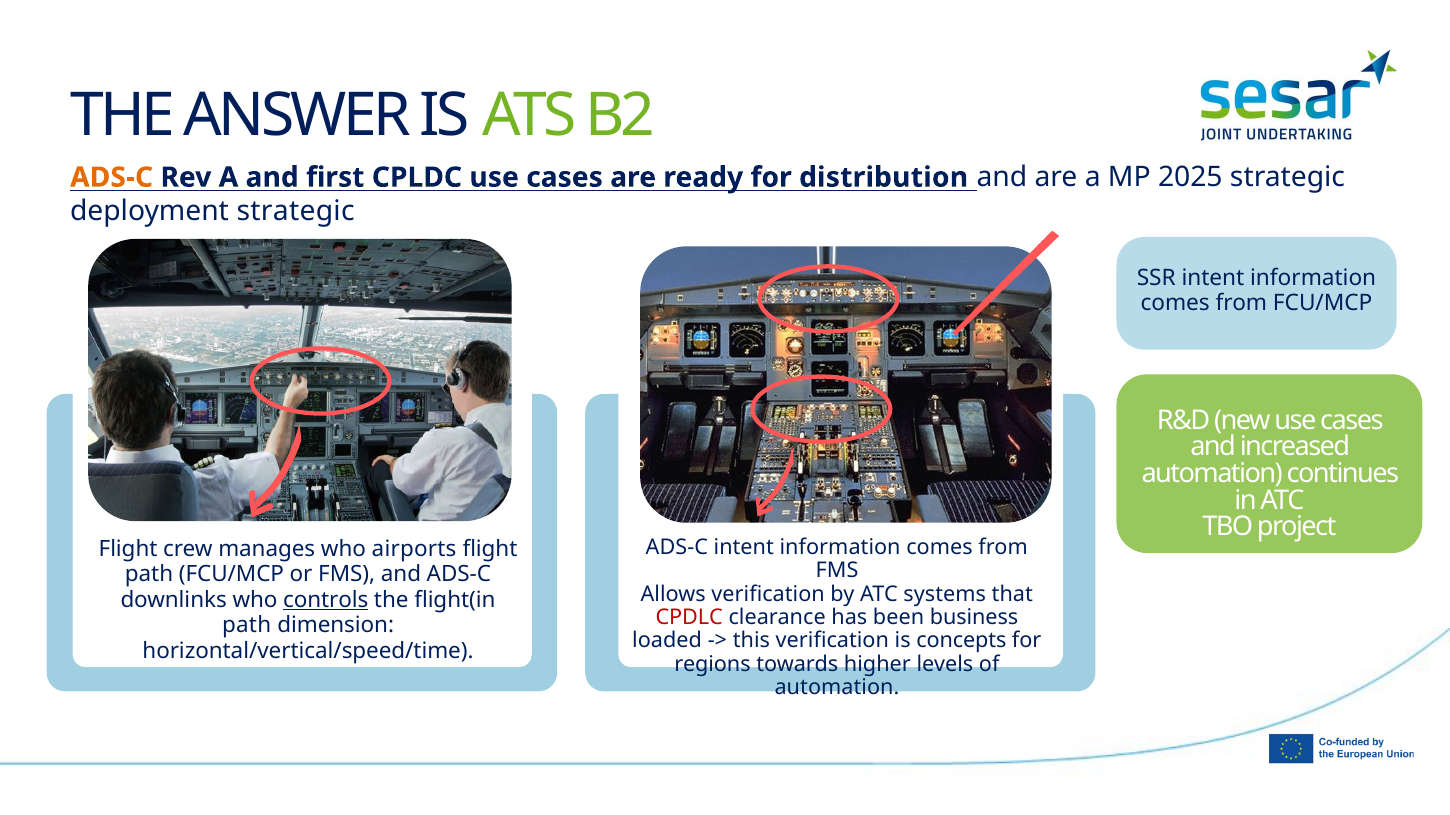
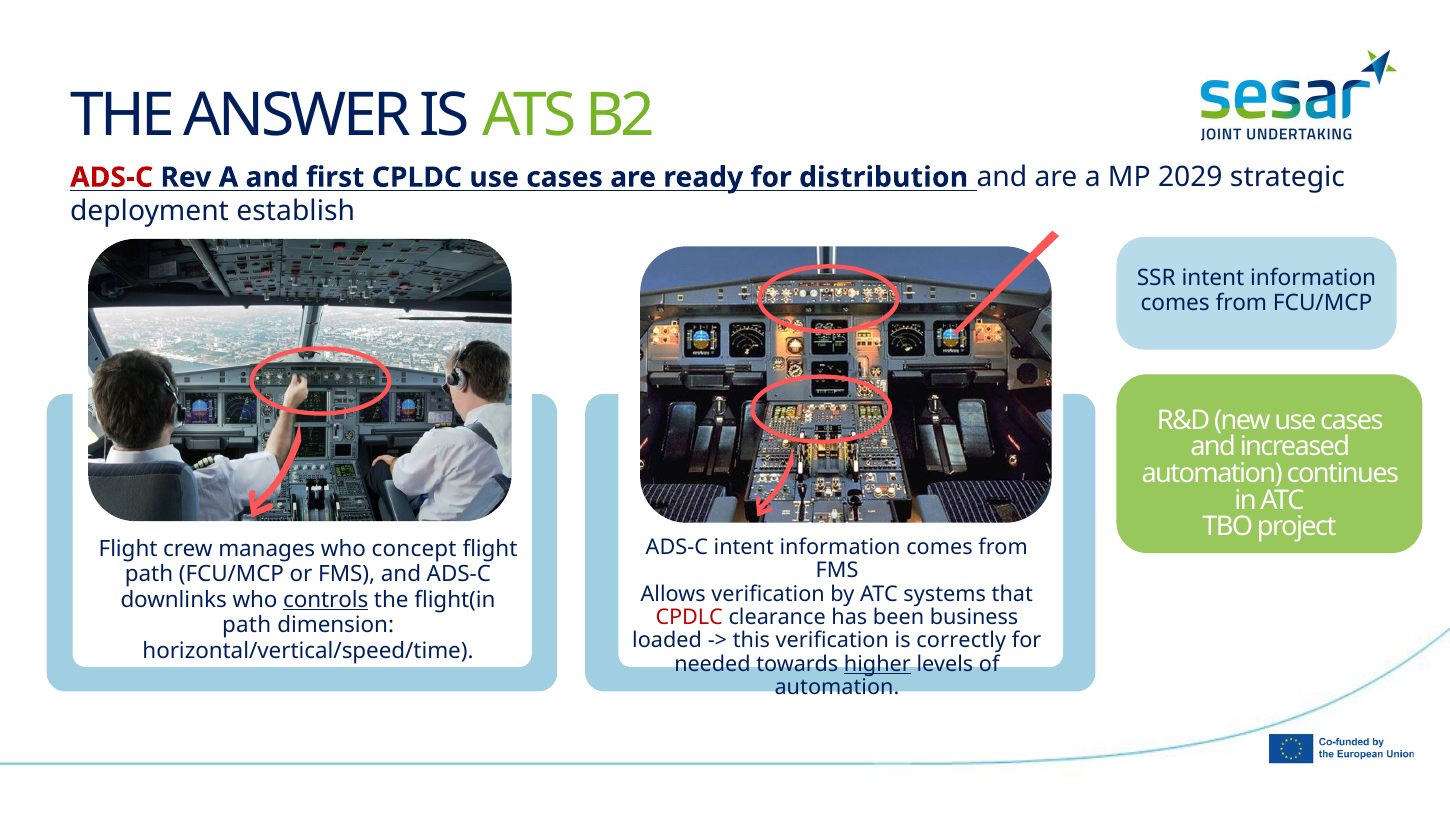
ADS-C colour: orange -> red (112, 178)
2025: 2025 -> 2029 (1190, 178)
deployment strategic: strategic -> establish (296, 212)
airports: airports -> concept (414, 549)
concepts: concepts -> correctly (961, 641)
regions: regions -> needed (712, 665)
higher underline: none -> present (877, 665)
